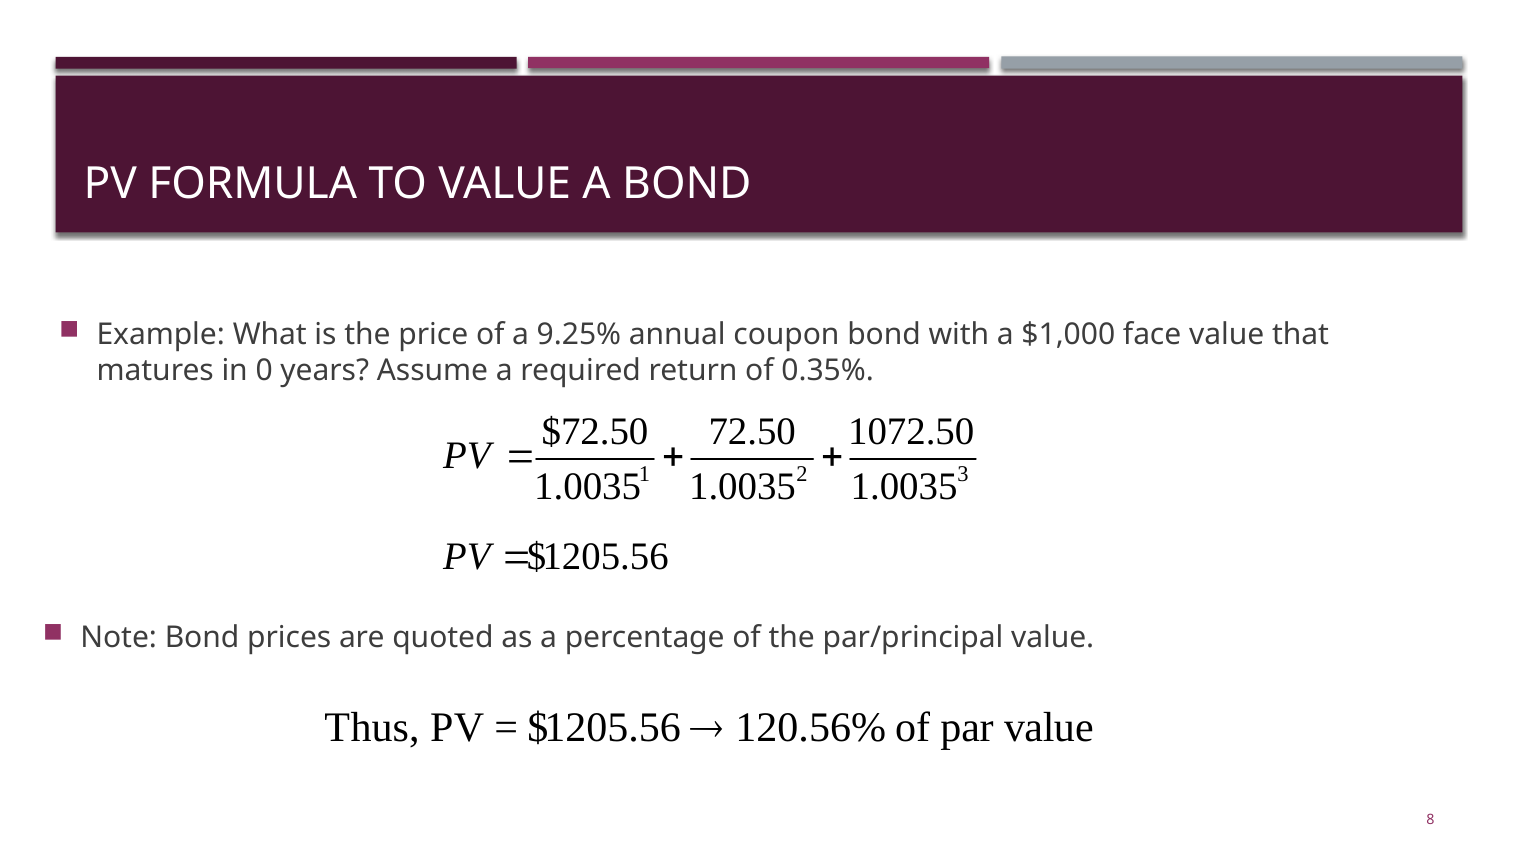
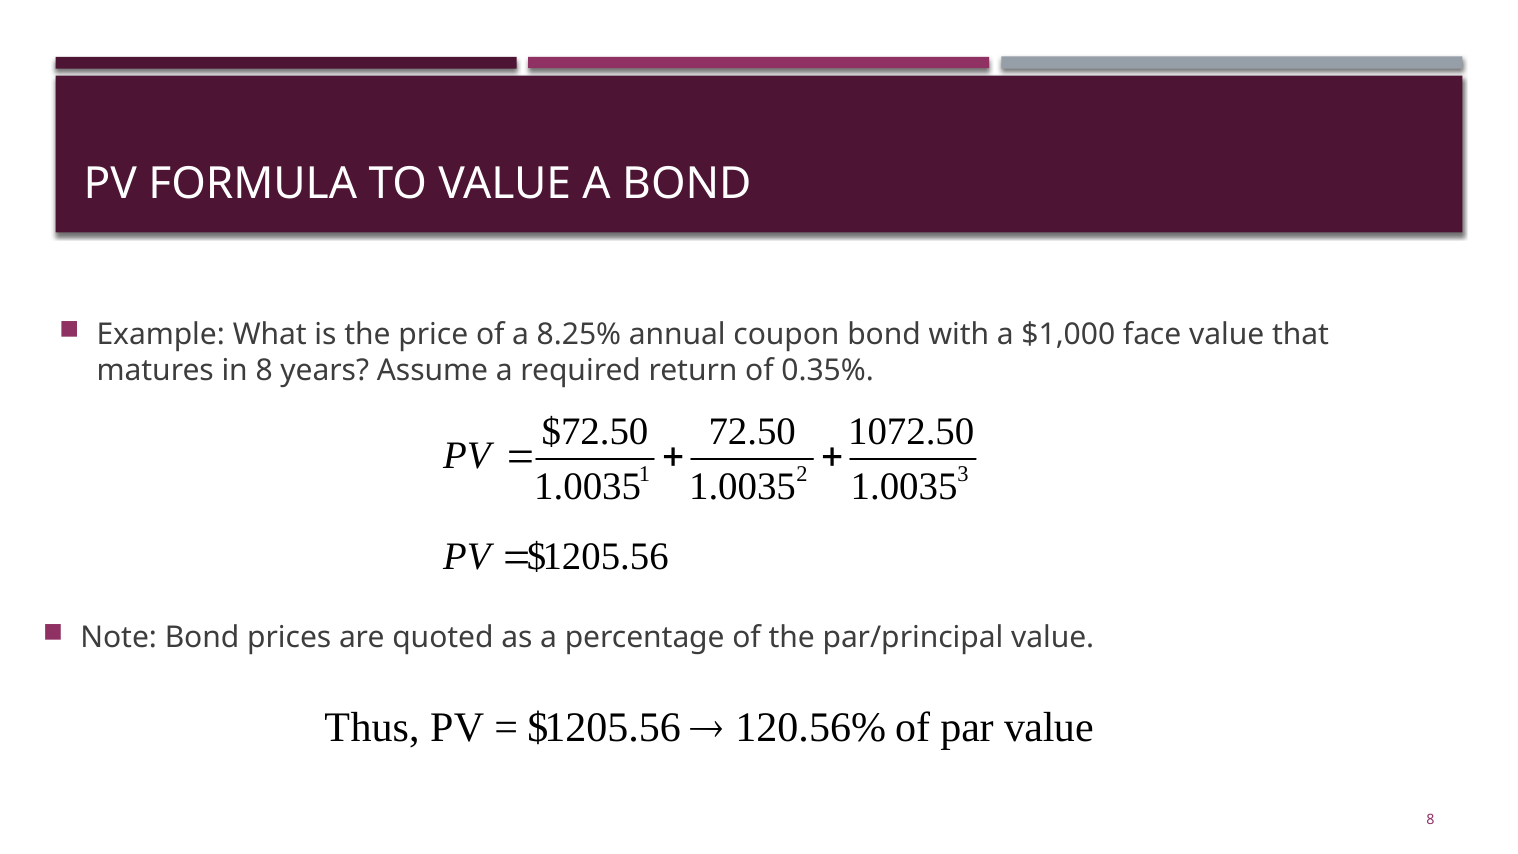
9.25%: 9.25% -> 8.25% (579, 335)
in 0: 0 -> 8 (264, 371)
